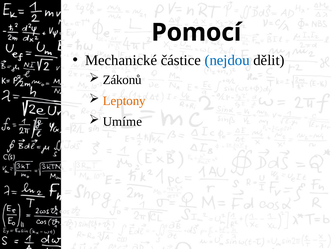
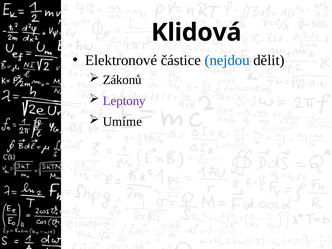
Pomocí: Pomocí -> Klidová (196, 32)
Mechanické: Mechanické -> Elektronové (121, 60)
Leptony colour: orange -> purple (124, 101)
